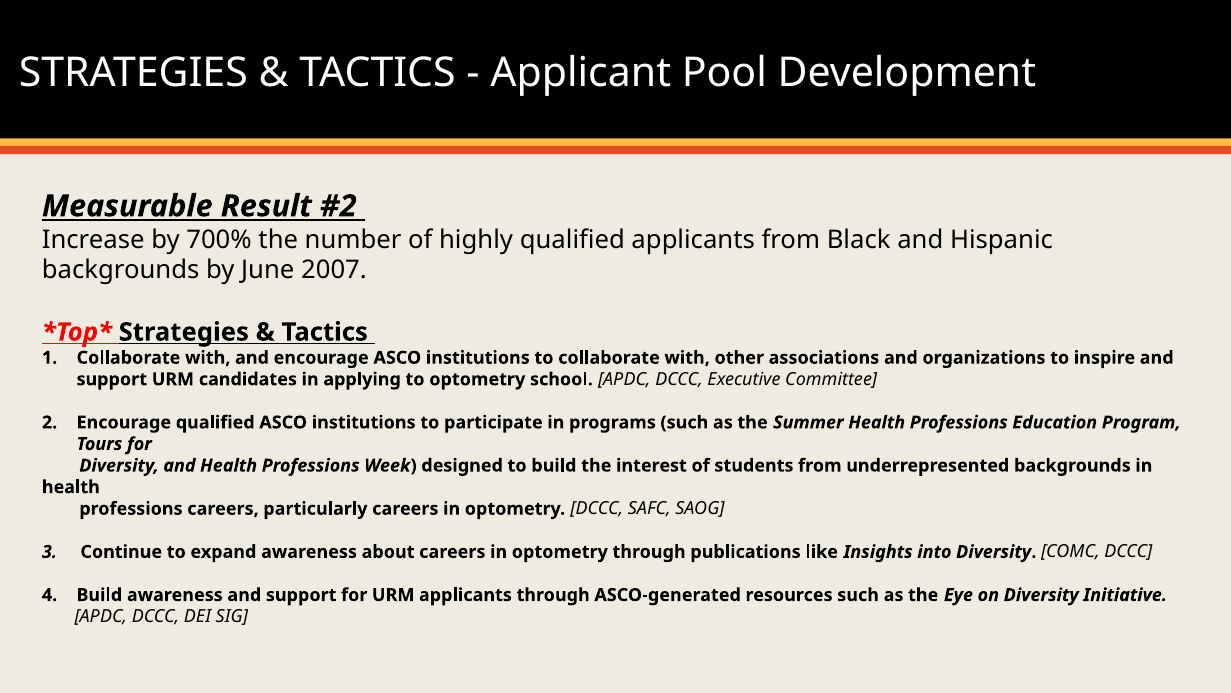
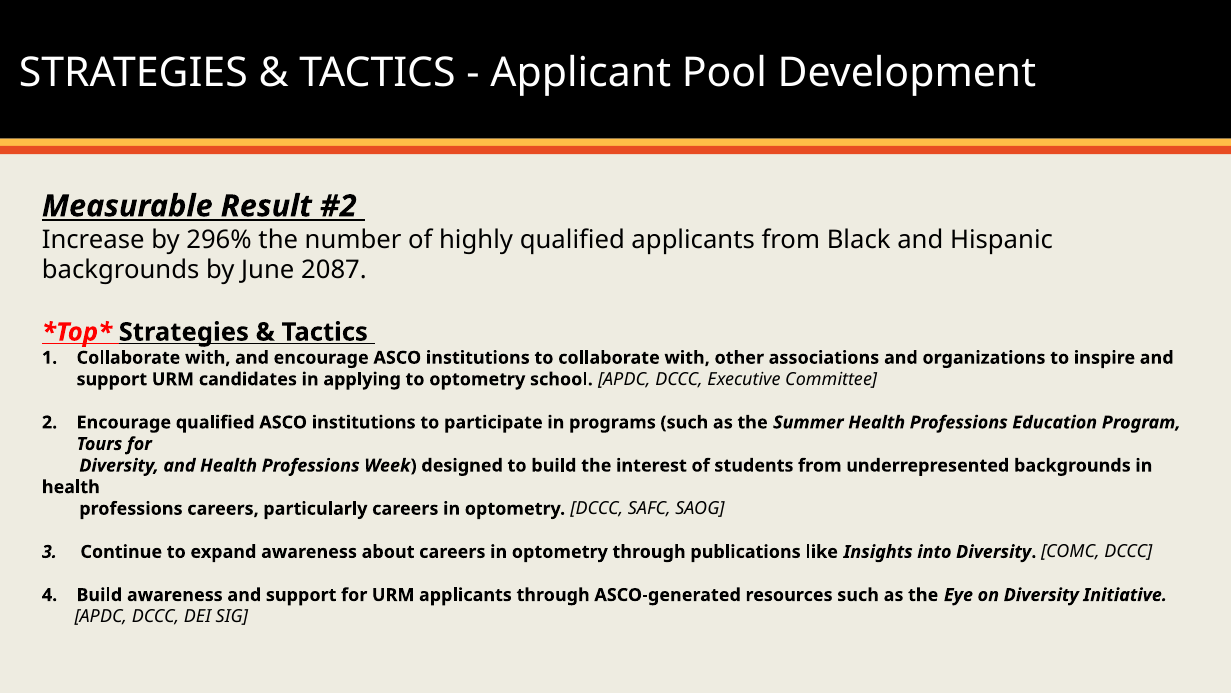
700%: 700% -> 296% (219, 239)
2007: 2007 -> 2087 (334, 270)
